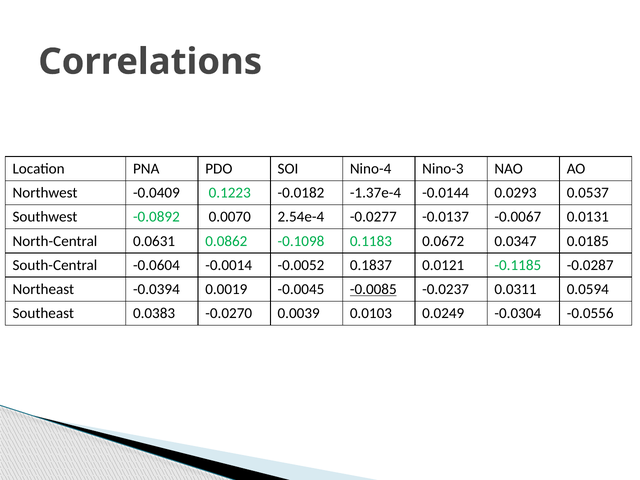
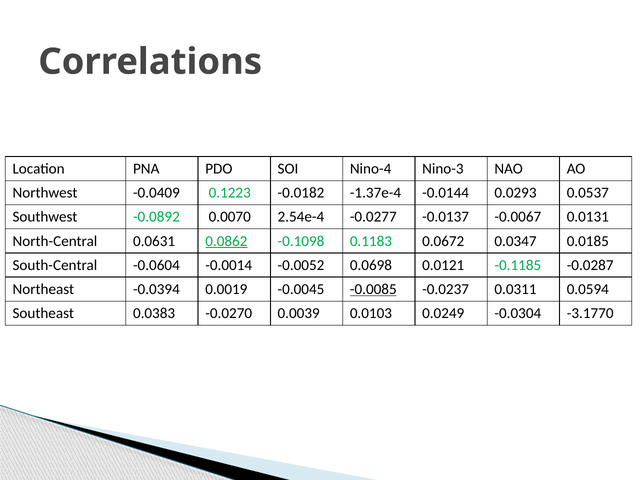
0.0862 underline: none -> present (226, 241)
0.1837: 0.1837 -> 0.0698 (371, 265)
-0.0556: -0.0556 -> -3.1770 (590, 313)
